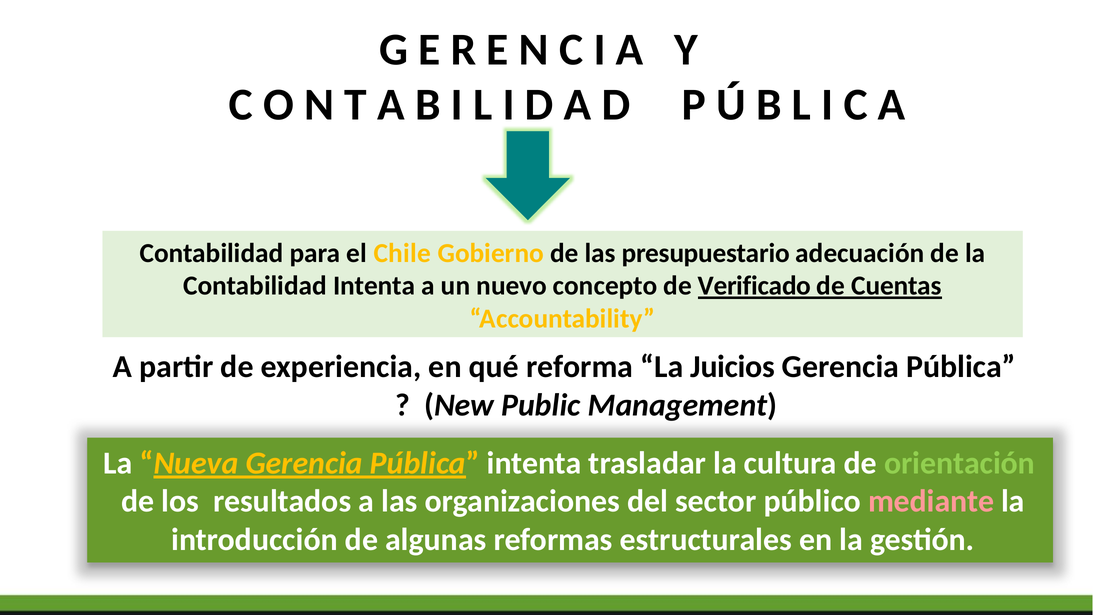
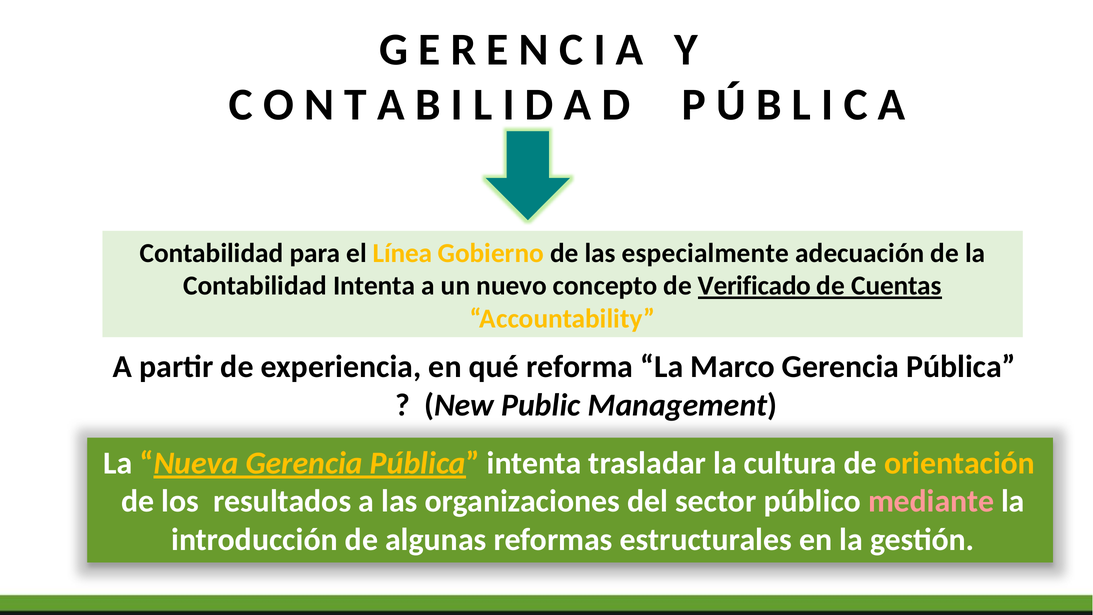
Chile: Chile -> Línea (402, 253)
presupuestario: presupuestario -> especialmente (705, 253)
Juicios: Juicios -> Marco (733, 367)
orientación colour: light green -> yellow (960, 463)
